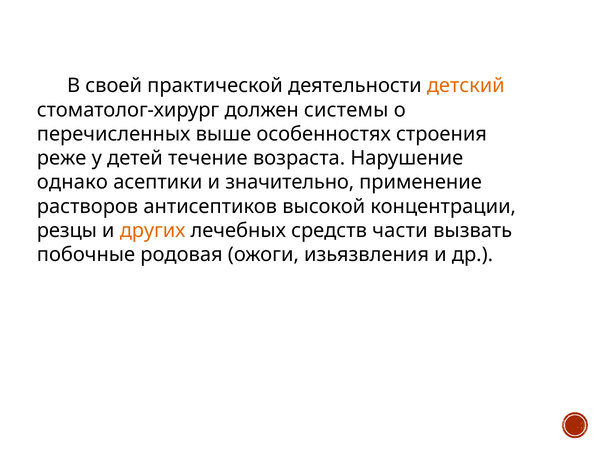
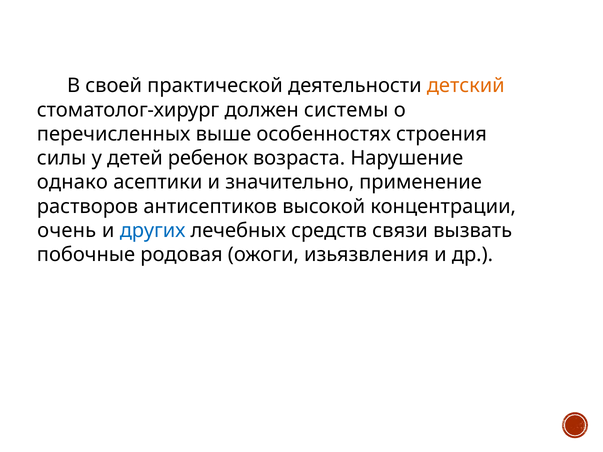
реже: реже -> силы (62, 158)
течение: течение -> ребенок (208, 158)
резцы: резцы -> очень (67, 231)
других colour: orange -> blue (153, 231)
части: части -> связи (400, 231)
